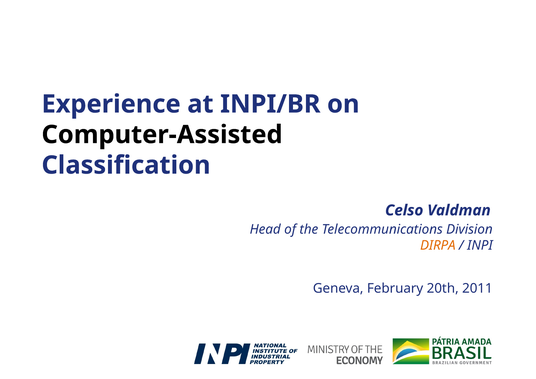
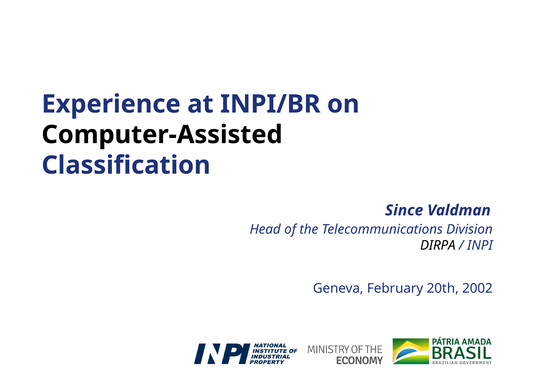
Celso: Celso -> Since (404, 210)
DIRPA colour: orange -> black (438, 246)
2011: 2011 -> 2002 (477, 289)
